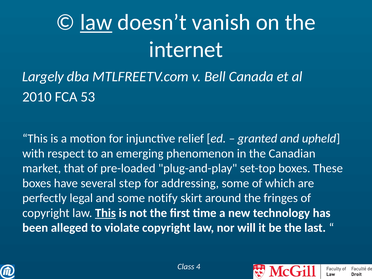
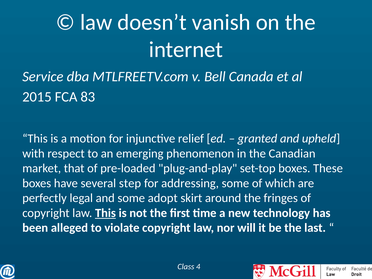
law underline: present -> none (96, 22)
Largely: Largely -> Service (43, 77)
2010: 2010 -> 2015 (37, 97)
53: 53 -> 83 (88, 97)
notify: notify -> adopt (163, 198)
